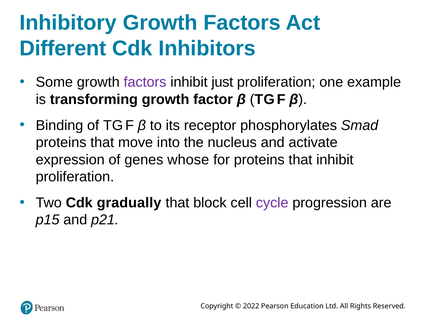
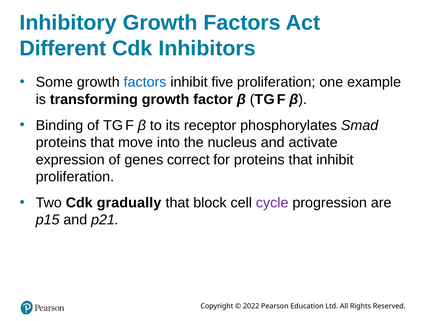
factors colour: purple -> blue (145, 82)
just: just -> five (222, 82)
whose: whose -> correct (188, 160)
